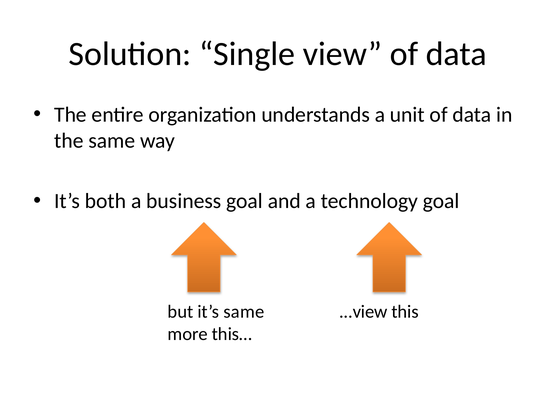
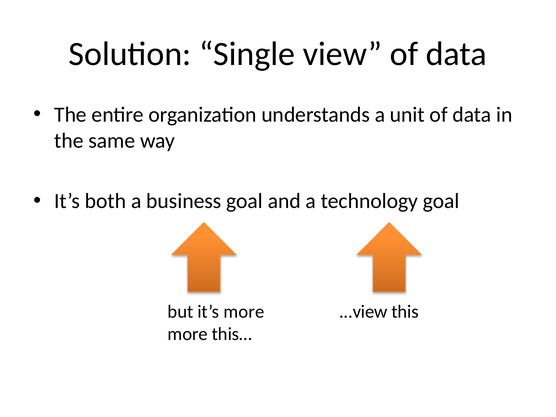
it’s same: same -> more (244, 312)
